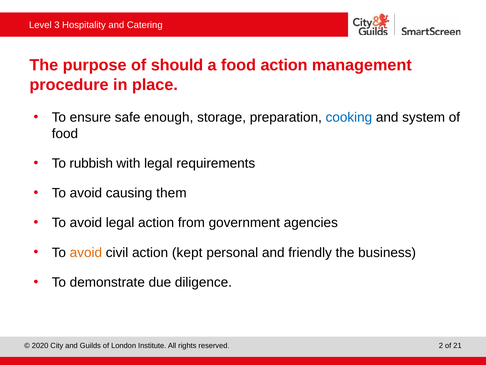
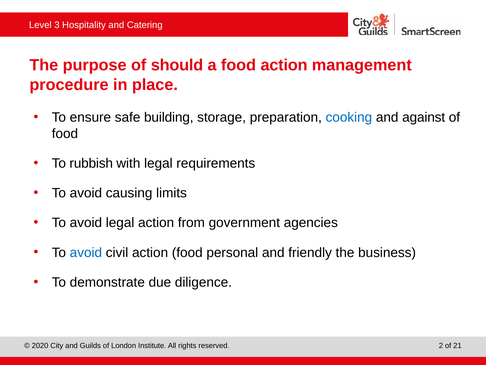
enough: enough -> building (169, 117)
system: system -> against (424, 117)
them: them -> limits (171, 193)
avoid colour: orange -> blue (86, 252)
action kept: kept -> food (187, 252)
